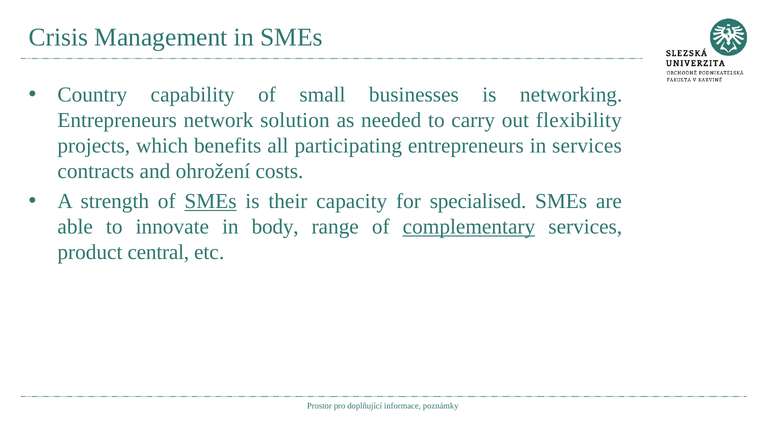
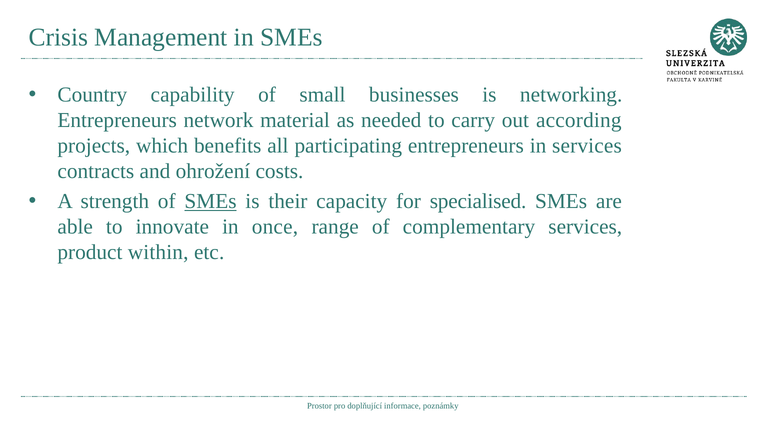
solution: solution -> material (295, 120)
flexibility: flexibility -> according (579, 120)
body: body -> once (275, 227)
complementary underline: present -> none (469, 227)
central: central -> within (158, 252)
